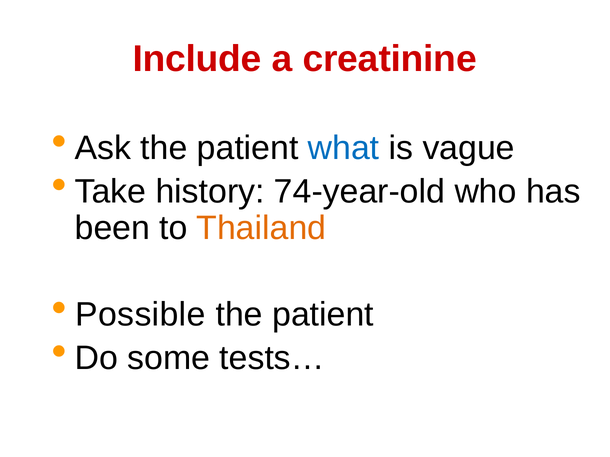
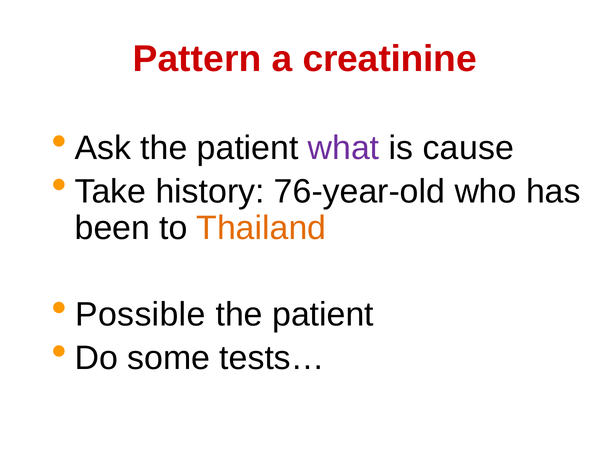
Include: Include -> Pattern (197, 59)
what colour: blue -> purple (344, 148)
vague: vague -> cause (468, 148)
74-year-old: 74-year-old -> 76-year-old (360, 192)
